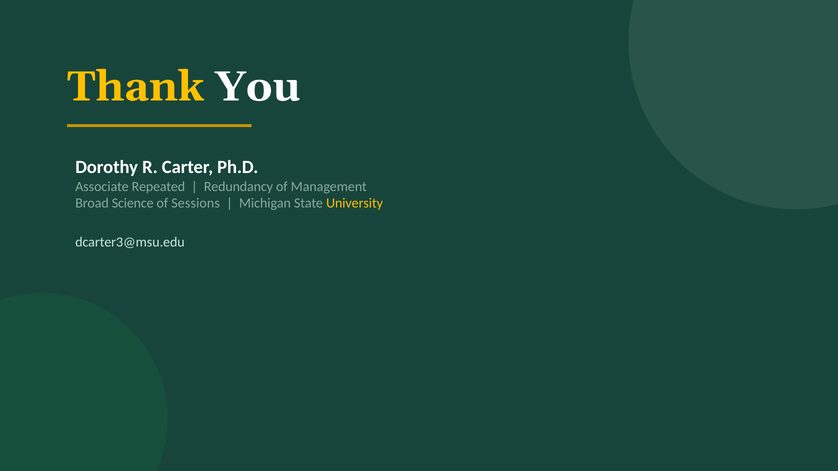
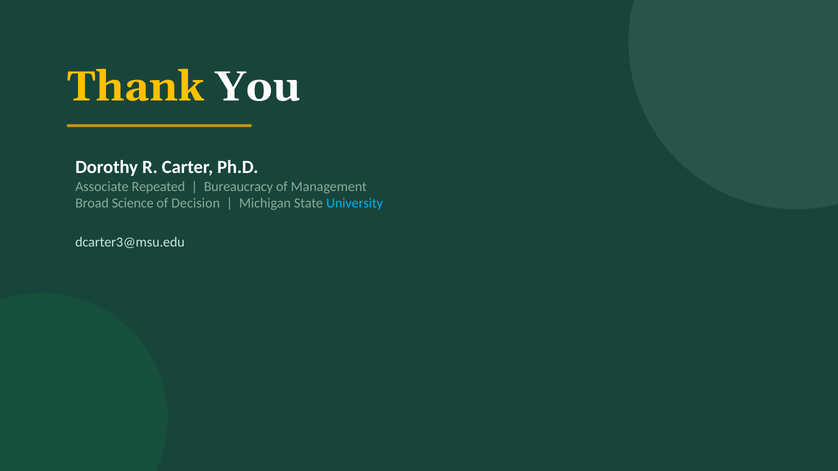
Redundancy: Redundancy -> Bureaucracy (238, 187)
Sessions: Sessions -> Decision (196, 203)
University colour: yellow -> light blue (355, 203)
